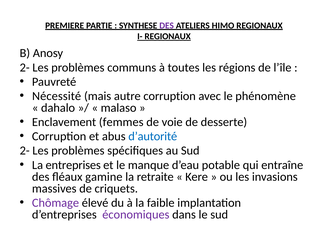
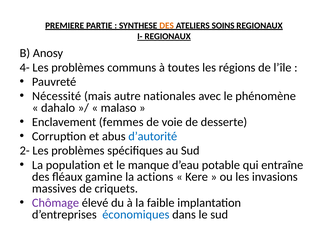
DES colour: purple -> orange (167, 26)
HIMO: HIMO -> SOINS (223, 26)
2-: 2- -> 4- (25, 67)
autre corruption: corruption -> nationales (170, 96)
entreprises: entreprises -> population (73, 165)
retraite: retraite -> actions (155, 177)
économiques colour: purple -> blue (136, 215)
